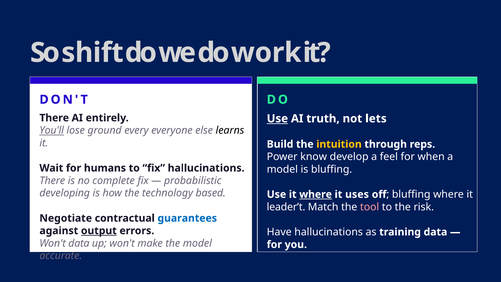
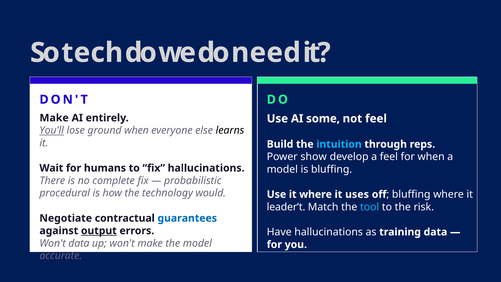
shift: shift -> tech (92, 53)
work: work -> need (266, 53)
There: There -> Make (54, 118)
Use underline: present -> none (277, 119)
truth: truth -> some (323, 119)
not lets: lets -> feel (376, 119)
ground every: every -> when (137, 130)
intuition colour: yellow -> light blue (339, 144)
know: know -> show (314, 157)
developing: developing -> procedural (65, 193)
based: based -> would (211, 193)
where underline: present -> none (316, 194)
tool colour: pink -> light blue (370, 207)
